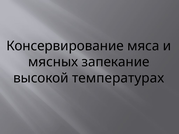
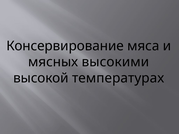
запекание: запекание -> высокими (115, 62)
